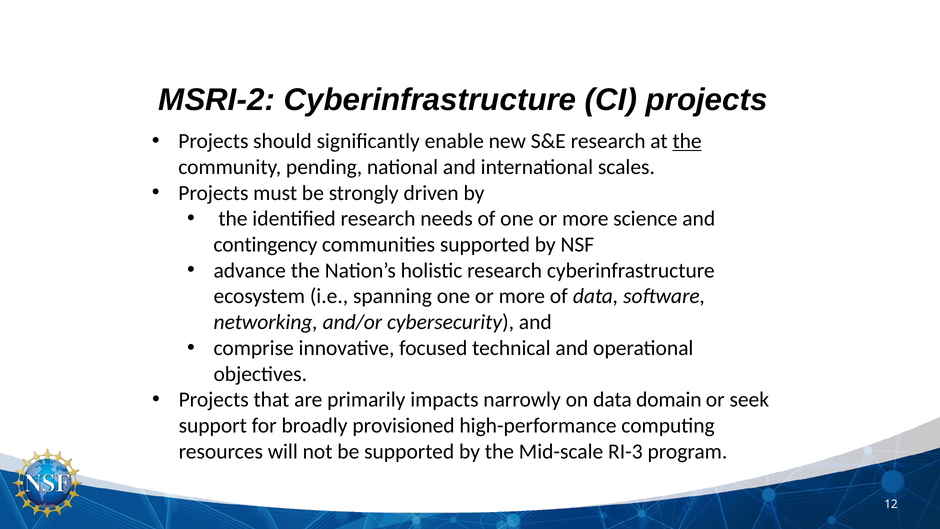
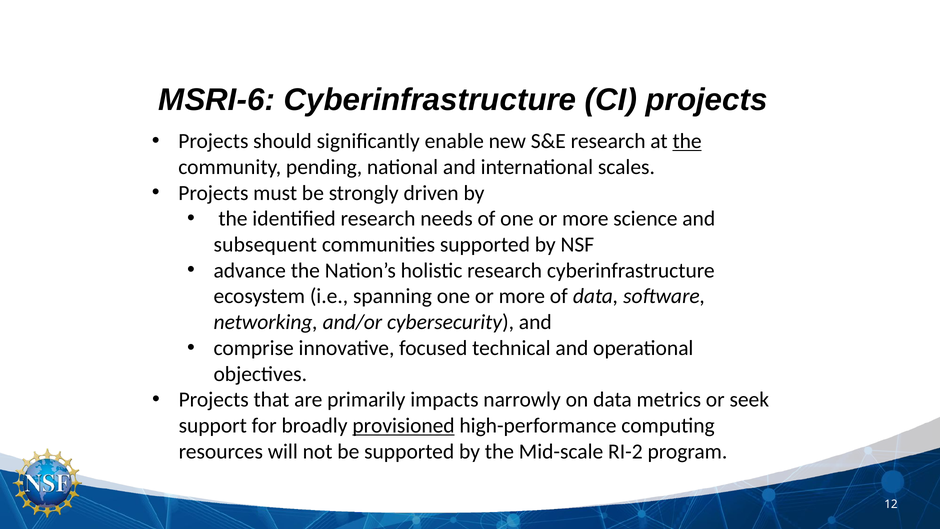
MSRI-2: MSRI-2 -> MSRI-6 (217, 100)
contingency: contingency -> subsequent (265, 245)
domain: domain -> metrics (669, 400)
provisioned underline: none -> present (404, 425)
RI-3: RI-3 -> RI-2 (625, 451)
